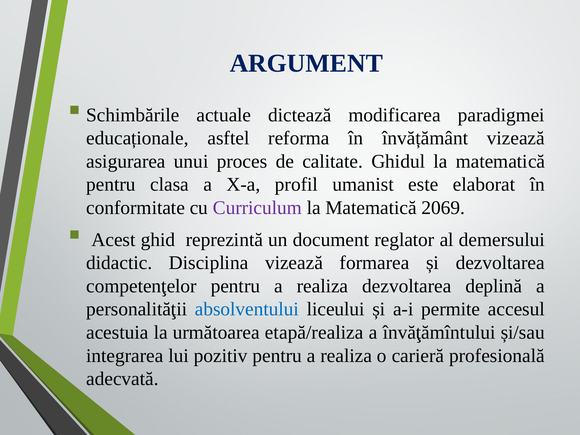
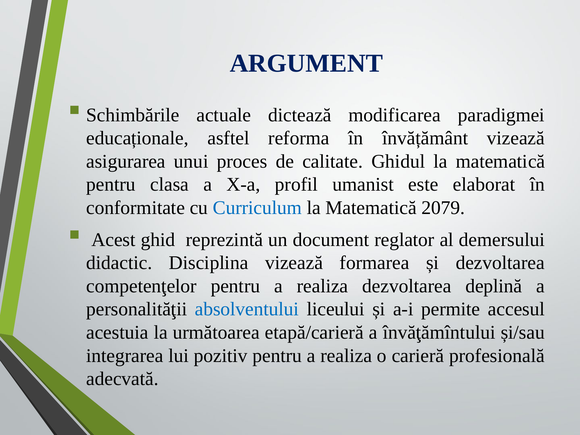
Curriculum colour: purple -> blue (257, 208)
2069: 2069 -> 2079 (443, 208)
etapă/realiza: etapă/realiza -> etapă/carieră (314, 332)
